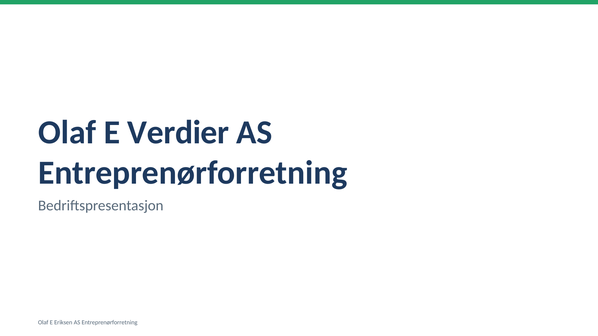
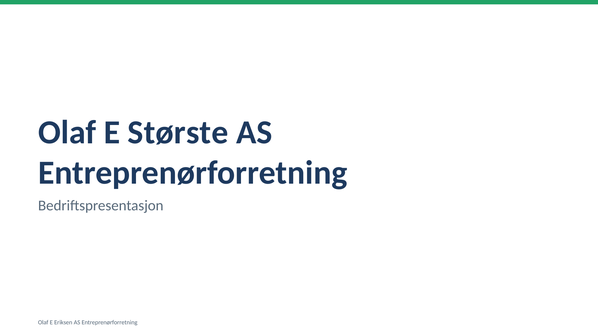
Verdier: Verdier -> Største (178, 133)
